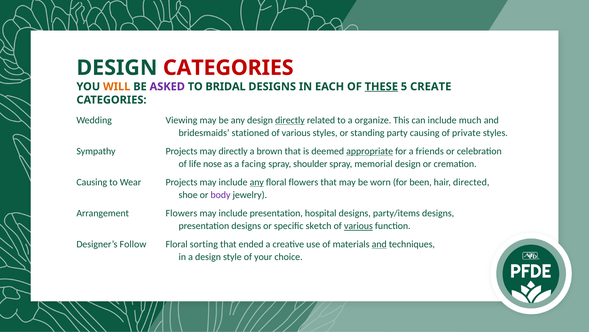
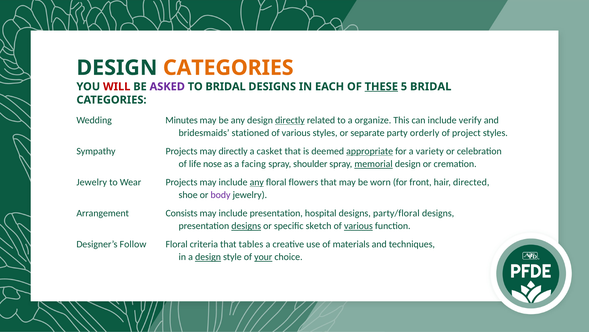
CATEGORIES colour: red -> orange (228, 68)
WILL colour: orange -> red (117, 86)
5 CREATE: CREATE -> BRIDAL (431, 86)
Viewing: Viewing -> Minutes (182, 120)
much: much -> verify (470, 120)
standing: standing -> separate (368, 133)
party causing: causing -> orderly (425, 133)
private: private -> project (466, 133)
brown: brown -> casket (269, 151)
friends: friends -> variety (430, 151)
memorial underline: none -> present (374, 164)
Causing: Causing -> Jewelry (92, 182)
been: been -> front (421, 182)
Arrangement Flowers: Flowers -> Consists (182, 213)
party/items: party/items -> party/floral (396, 213)
designs underline: none -> present (246, 226)
sorting: sorting -> criteria (204, 244)
ended: ended -> tables (251, 244)
and underline: present -> none (379, 244)
design underline: none -> present (208, 256)
your underline: none -> present (263, 256)
